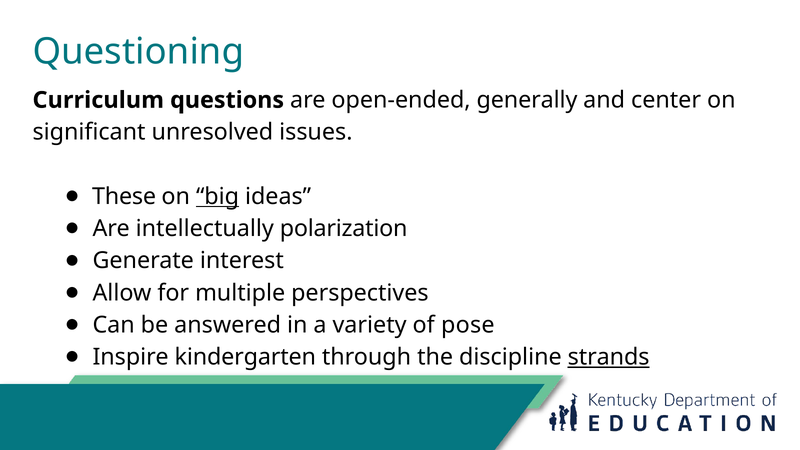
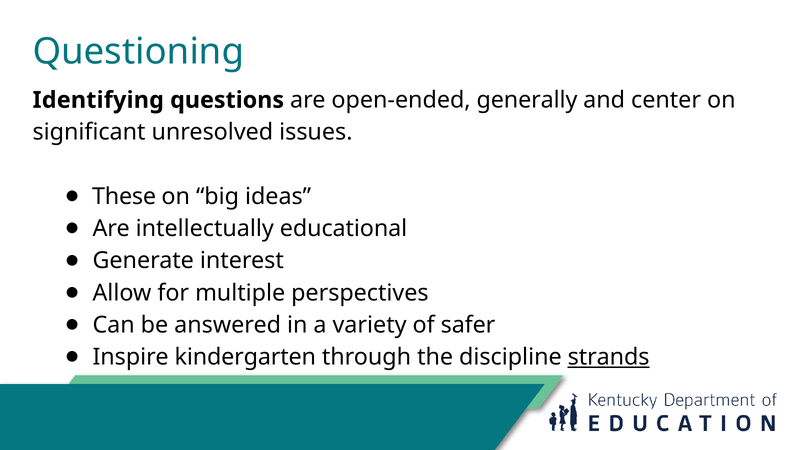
Curriculum: Curriculum -> Identifying (98, 100)
big underline: present -> none (218, 196)
polarization: polarization -> educational (344, 229)
pose: pose -> safer (468, 325)
